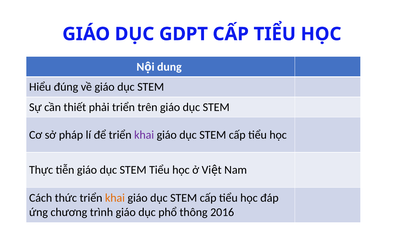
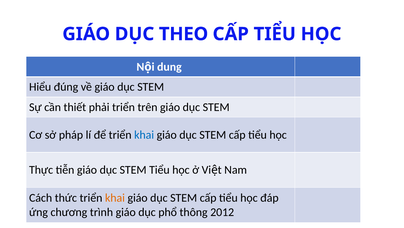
GDPT: GDPT -> THEO (184, 34)
khai colour: purple -> blue (144, 134)
2016: 2016 -> 2012 (222, 212)
